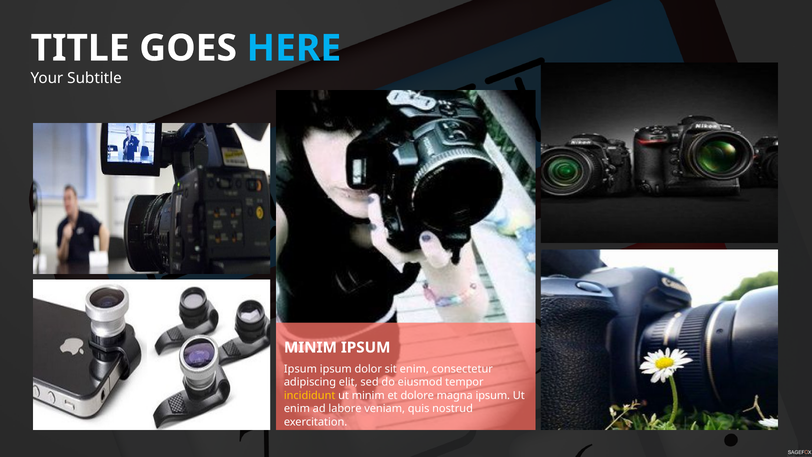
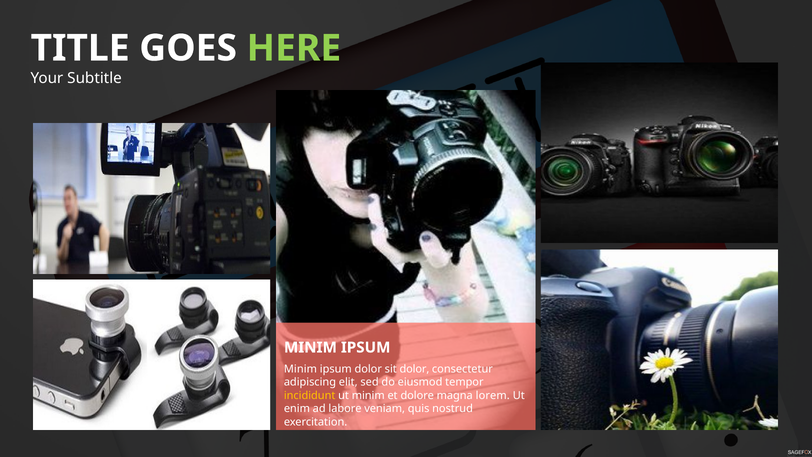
HERE colour: light blue -> light green (294, 48)
Ipsum: Ipsum -> Minim (300, 369)
sit enim: enim -> dolor (414, 369)
magna ipsum: ipsum -> lorem (493, 395)
